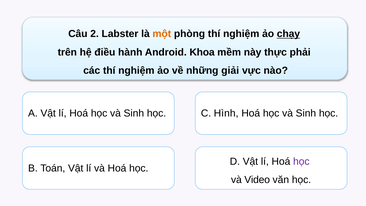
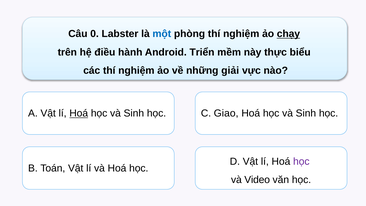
2: 2 -> 0 (95, 34)
một colour: orange -> blue (162, 34)
Khoa: Khoa -> Triển (202, 52)
phải: phải -> biểu (300, 52)
Hoá underline: none -> present (79, 113)
Hình: Hình -> Giao (226, 113)
